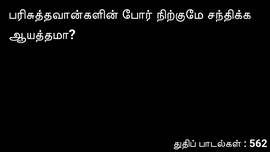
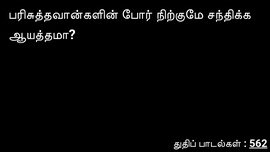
562 underline: none -> present (258, 143)
